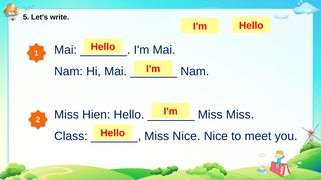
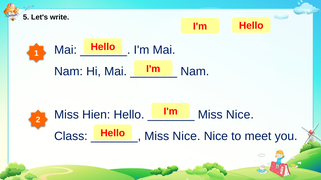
Miss: Miss -> Nice (240, 115)
